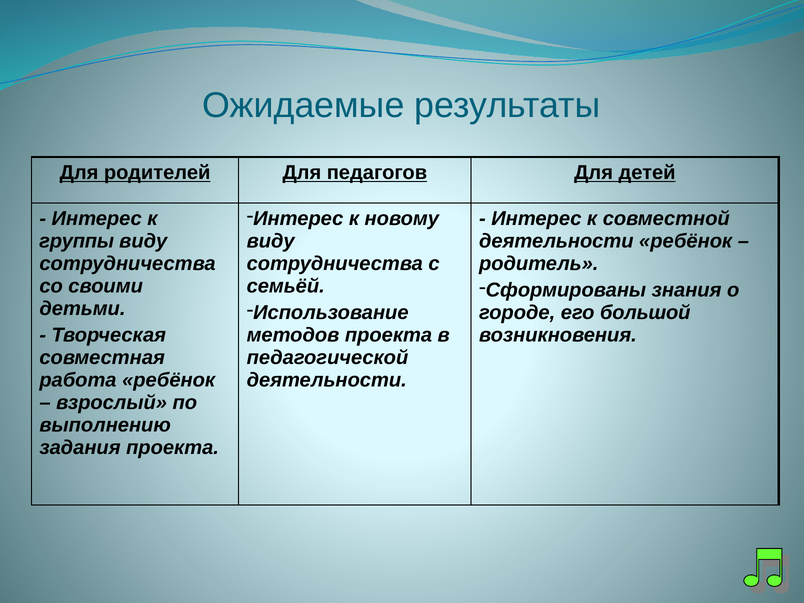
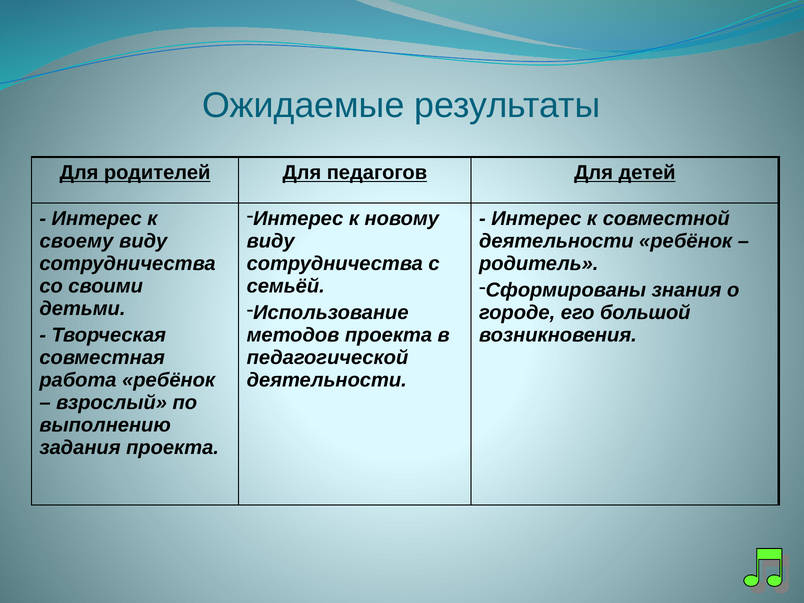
группы: группы -> своему (76, 241)
